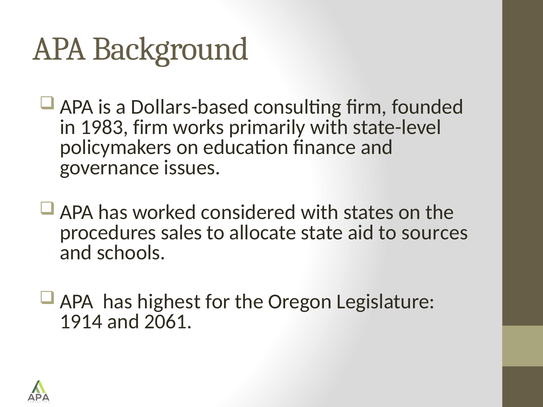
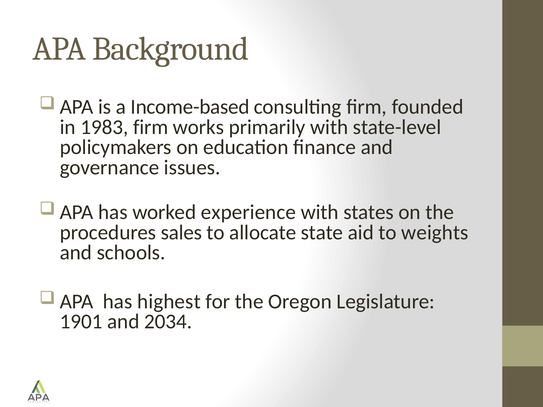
Dollars-based: Dollars-based -> Income-based (190, 107)
considered: considered -> experience (248, 212)
sources: sources -> weights (435, 233)
1914: 1914 -> 1901 (81, 322)
2061: 2061 -> 2034 (168, 322)
